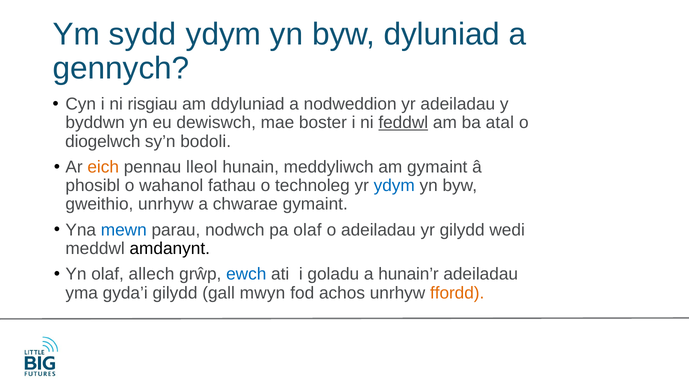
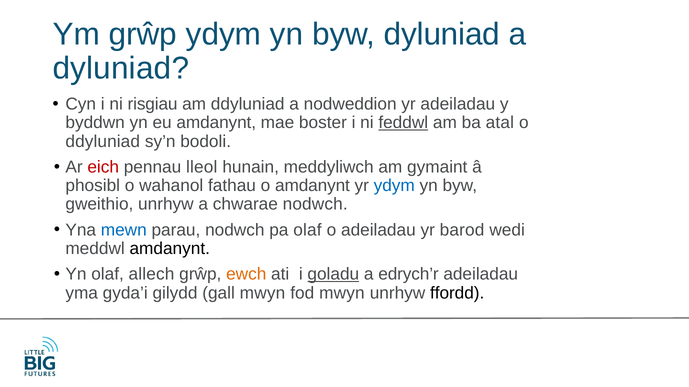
Ym sydd: sydd -> grŵp (143, 34)
gennych: gennych -> dyluniad (121, 68)
eu dewiswch: dewiswch -> amdanynt (216, 123)
diogelwch: diogelwch -> ddyluniad (103, 142)
eich colour: orange -> red (103, 167)
o technoleg: technoleg -> amdanynt (312, 186)
chwarae gymaint: gymaint -> nodwch (315, 205)
yr gilydd: gilydd -> barod (462, 230)
ewch colour: blue -> orange (246, 275)
goladu underline: none -> present (333, 275)
hunain’r: hunain’r -> edrych’r (409, 275)
fod achos: achos -> mwyn (342, 293)
ffordd colour: orange -> black (457, 293)
